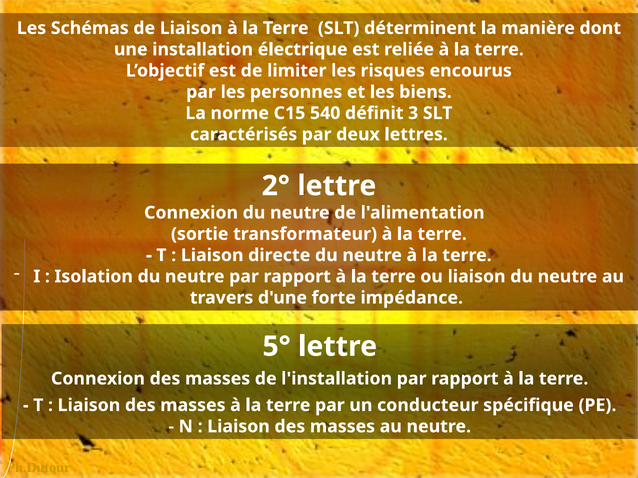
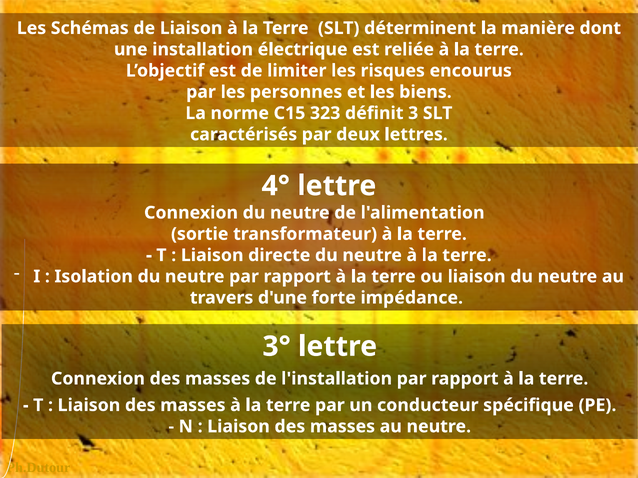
540: 540 -> 323 (325, 113)
2°: 2° -> 4° (276, 186)
5°: 5° -> 3° (277, 347)
